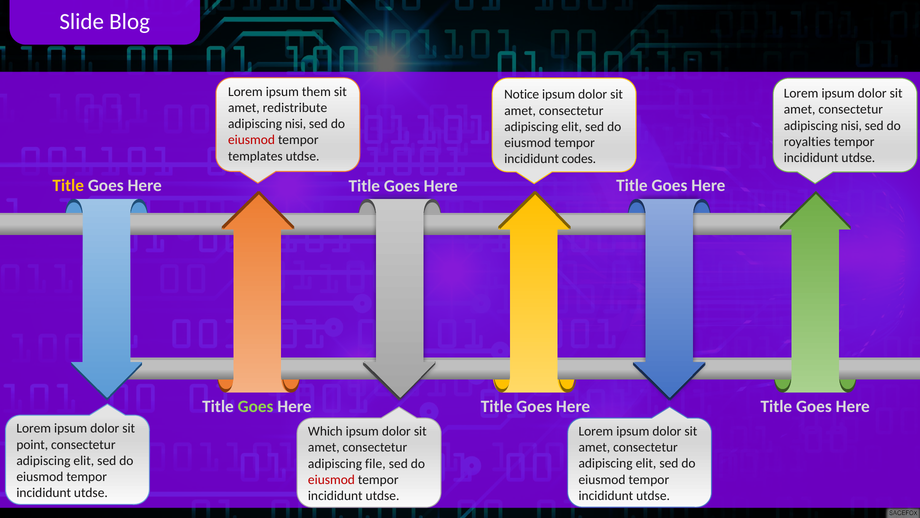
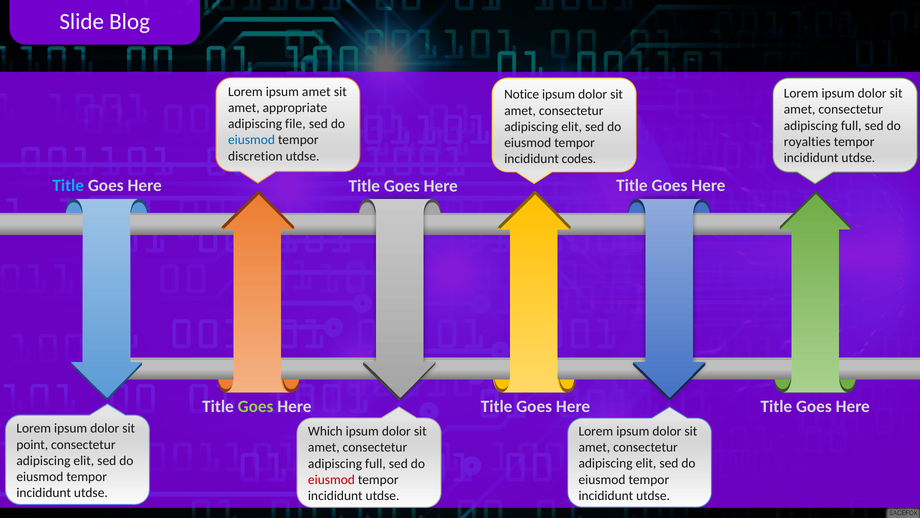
ipsum them: them -> amet (316, 92)
redistribute: redistribute -> appropriate (295, 108)
nisi: nisi -> file (295, 124)
nisi: nisi -> full (851, 125)
eiusmod colour: red -> blue (251, 140)
templates: templates -> discretion (255, 156)
Title colour: yellow -> light blue (68, 185)
file: file -> full (375, 463)
